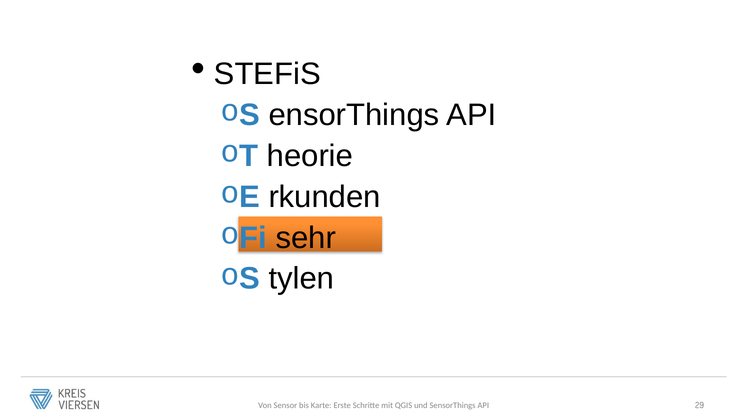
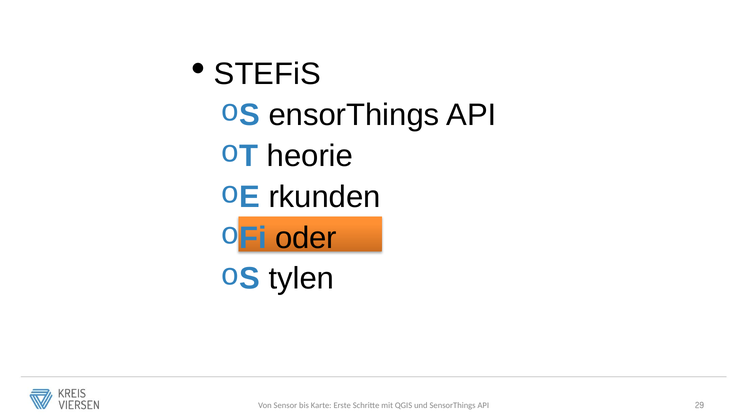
sehr: sehr -> oder (306, 238)
